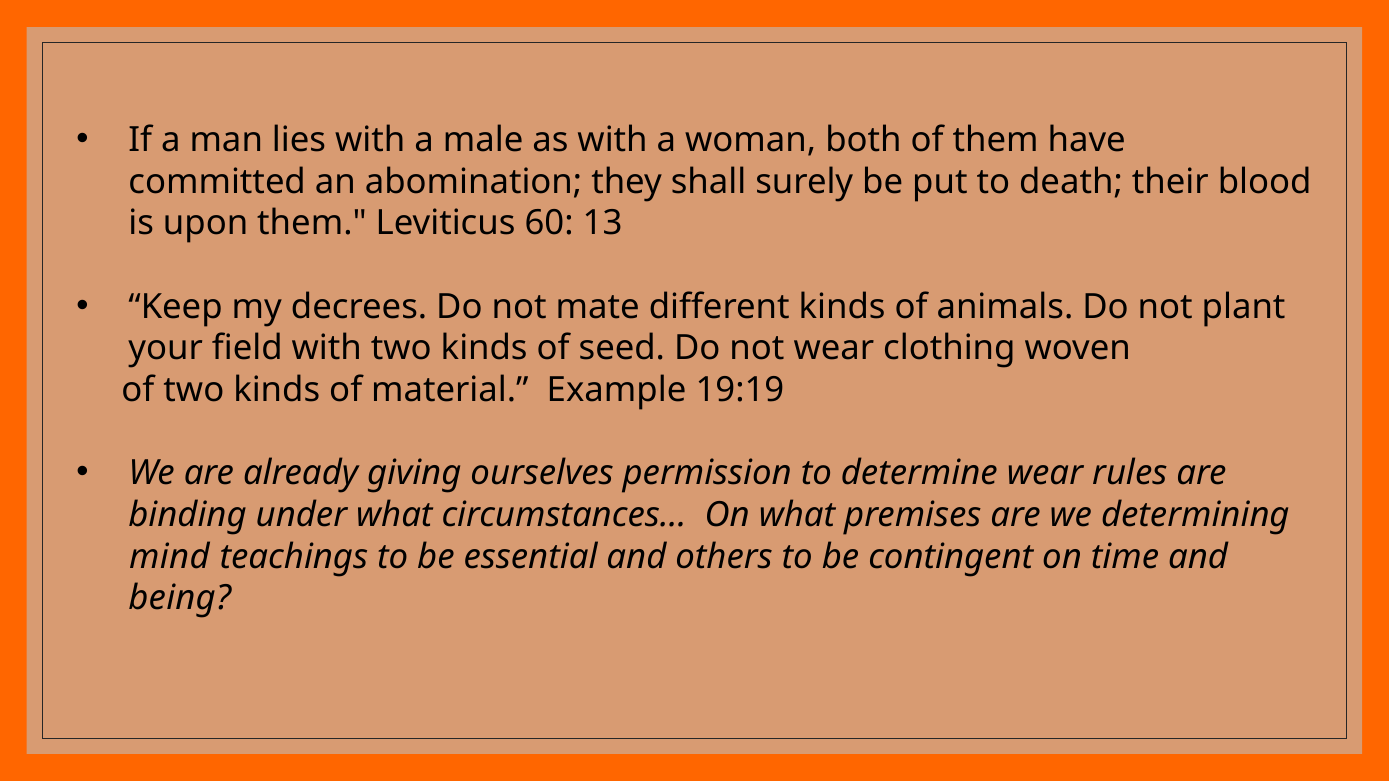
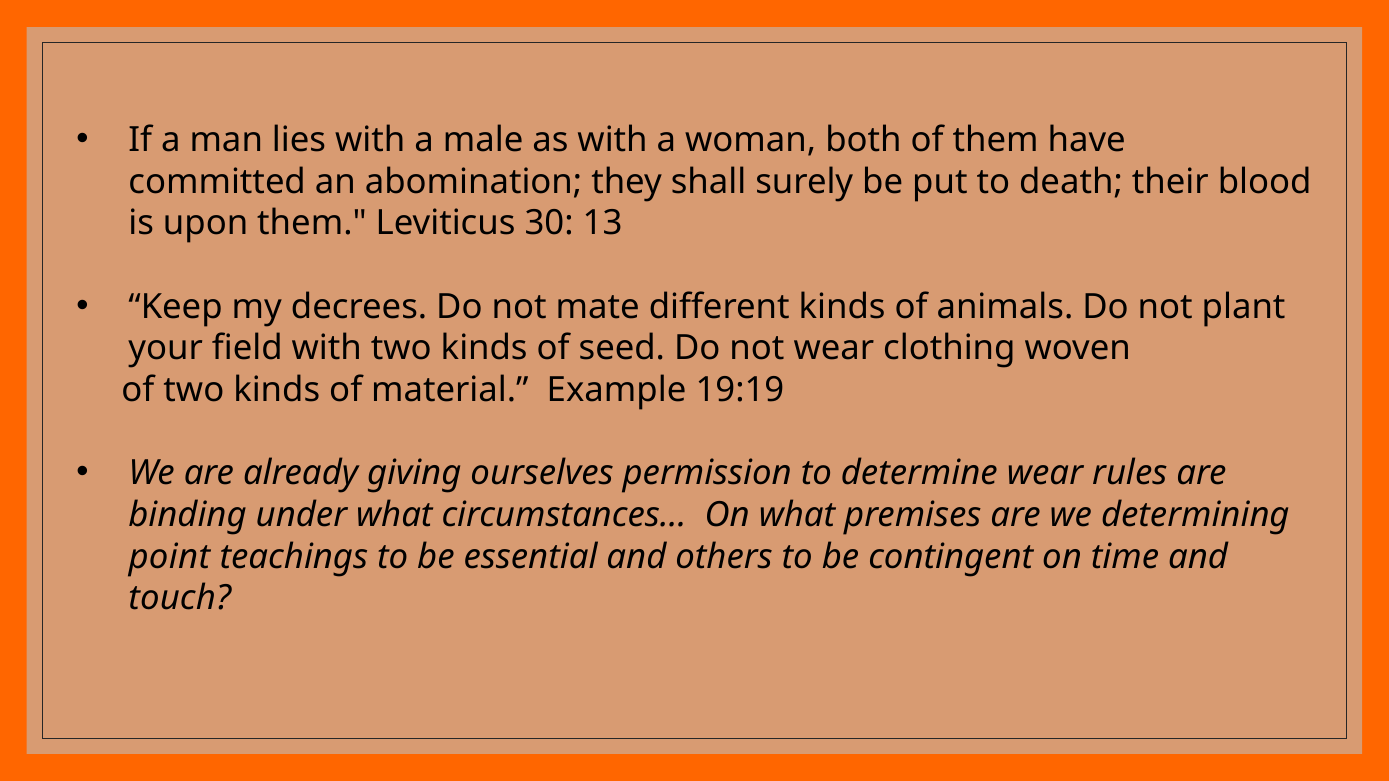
60: 60 -> 30 (549, 224)
mind: mind -> point (169, 557)
being: being -> touch (180, 599)
